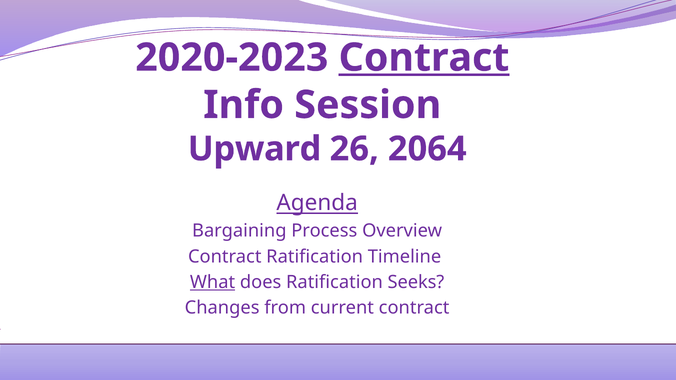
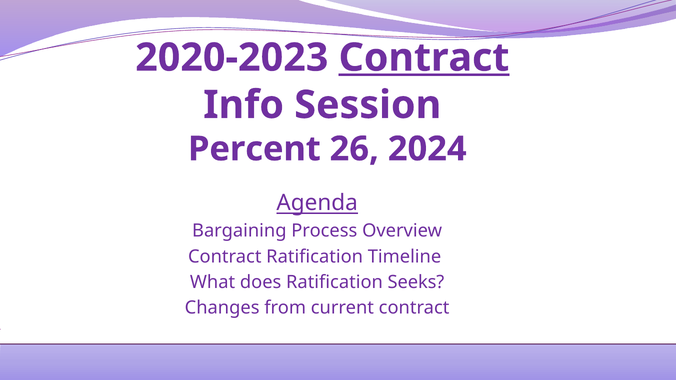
Upward: Upward -> Percent (254, 149)
2064: 2064 -> 2024 (427, 149)
What underline: present -> none (213, 282)
